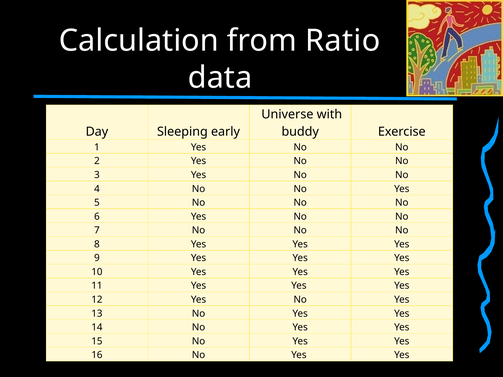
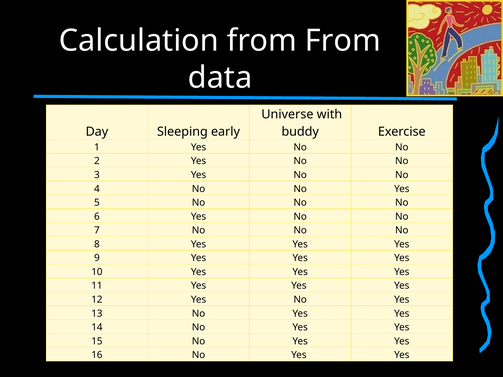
from Ratio: Ratio -> From (343, 41)
